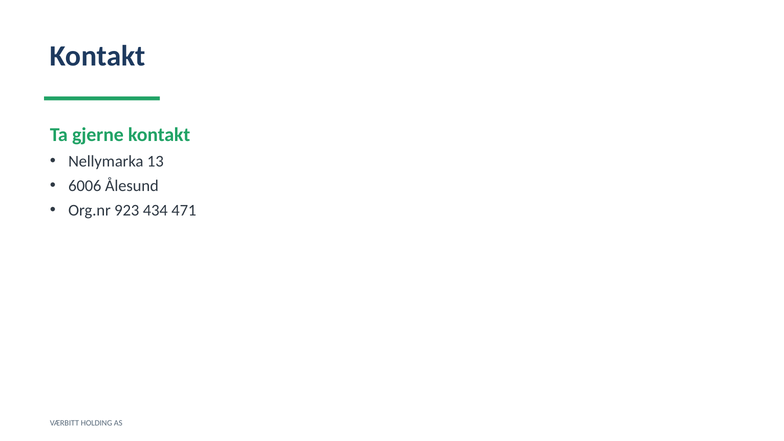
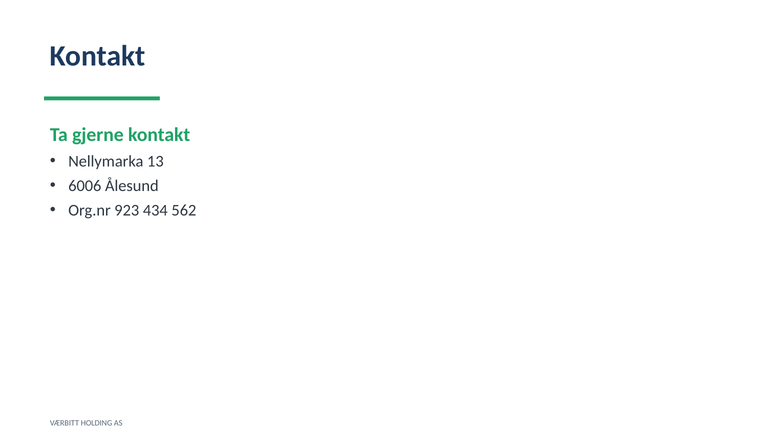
471: 471 -> 562 (184, 210)
